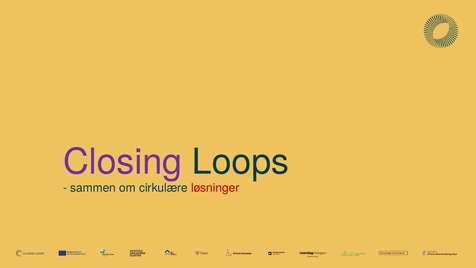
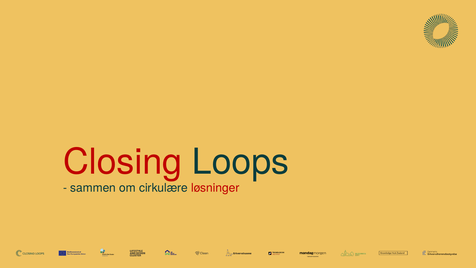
Closing colour: purple -> red (123, 162)
